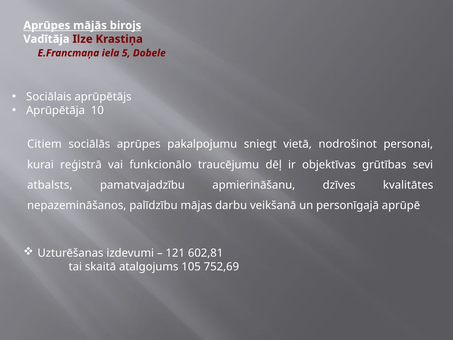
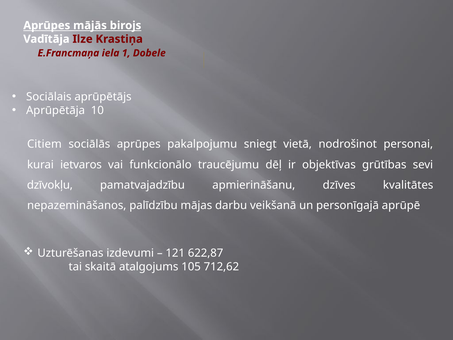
5: 5 -> 1 (126, 53)
reģistrā: reģistrā -> ietvaros (81, 164)
atbalsts: atbalsts -> dzīvokļu (50, 185)
602,81: 602,81 -> 622,87 (206, 253)
752,69: 752,69 -> 712,62 (221, 267)
